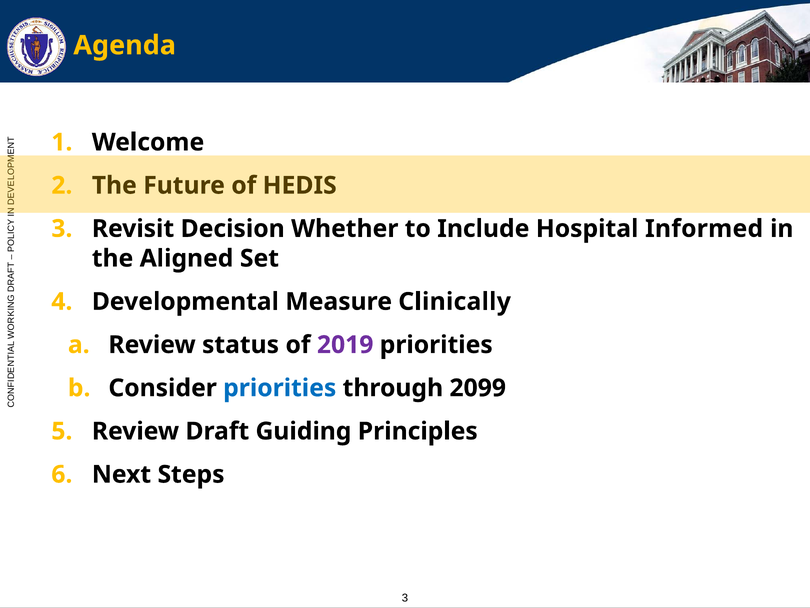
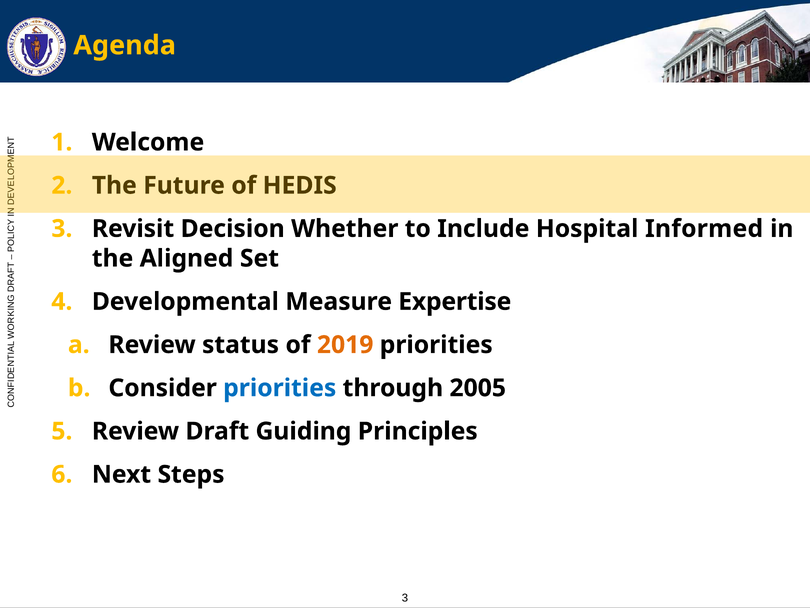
Clinically: Clinically -> Expertise (455, 301)
2019 colour: purple -> orange (345, 345)
2099: 2099 -> 2005 (478, 388)
